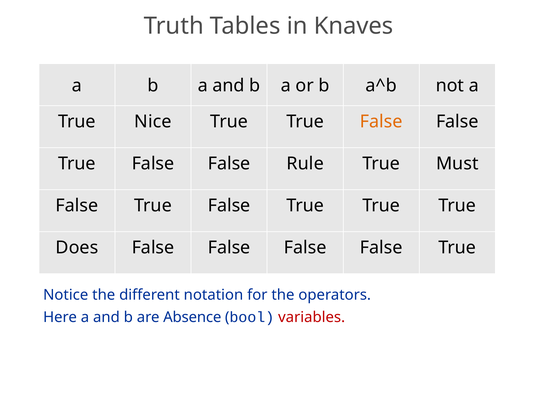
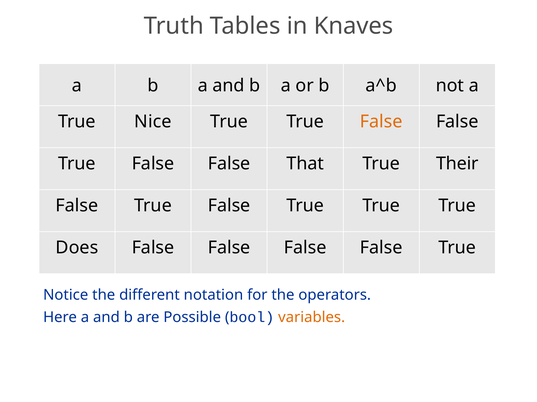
Rule: Rule -> That (305, 164)
Must: Must -> Their (457, 164)
Absence: Absence -> Possible (192, 318)
variables colour: red -> orange (312, 318)
